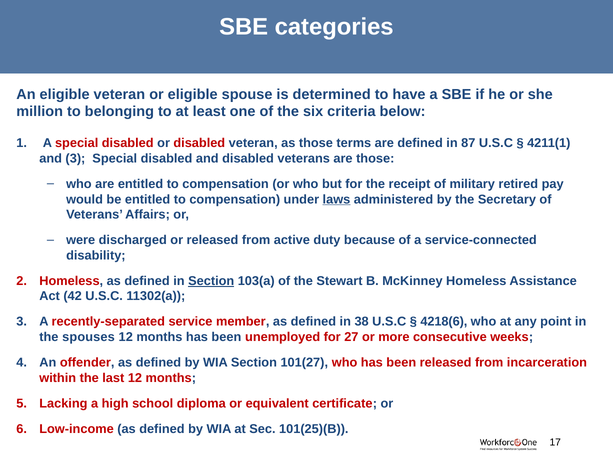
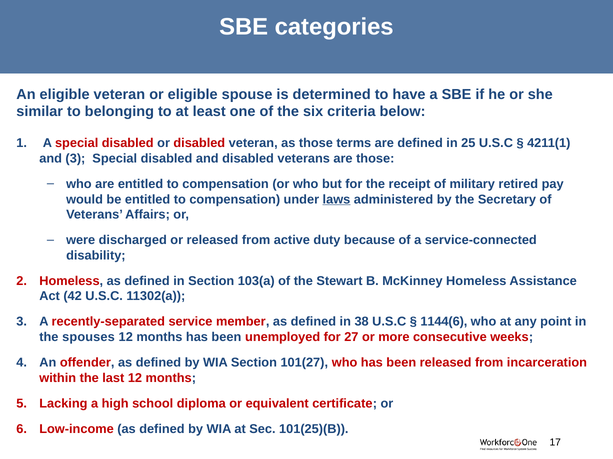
million: million -> similar (40, 112)
87: 87 -> 25 (468, 143)
Section underline: present -> none (211, 281)
4218(6: 4218(6 -> 1144(6 (444, 322)
